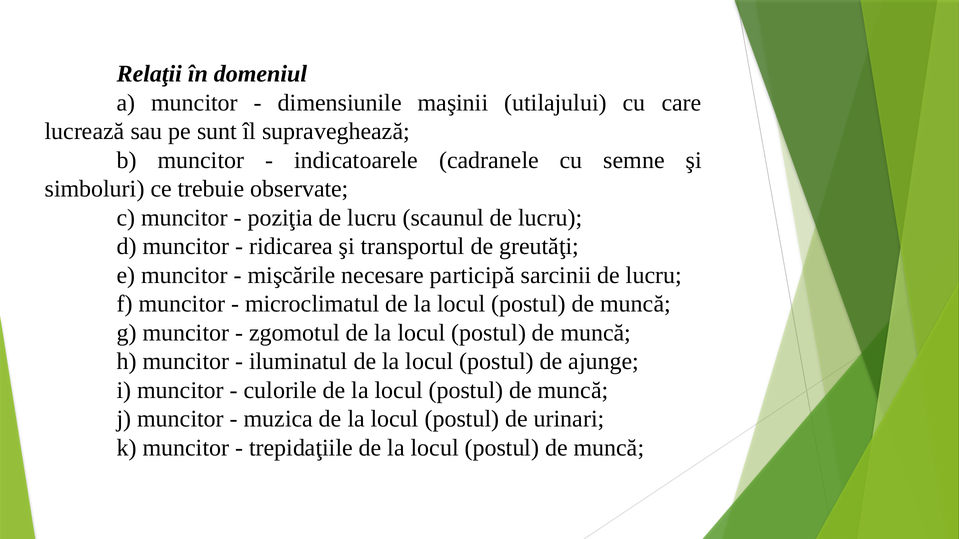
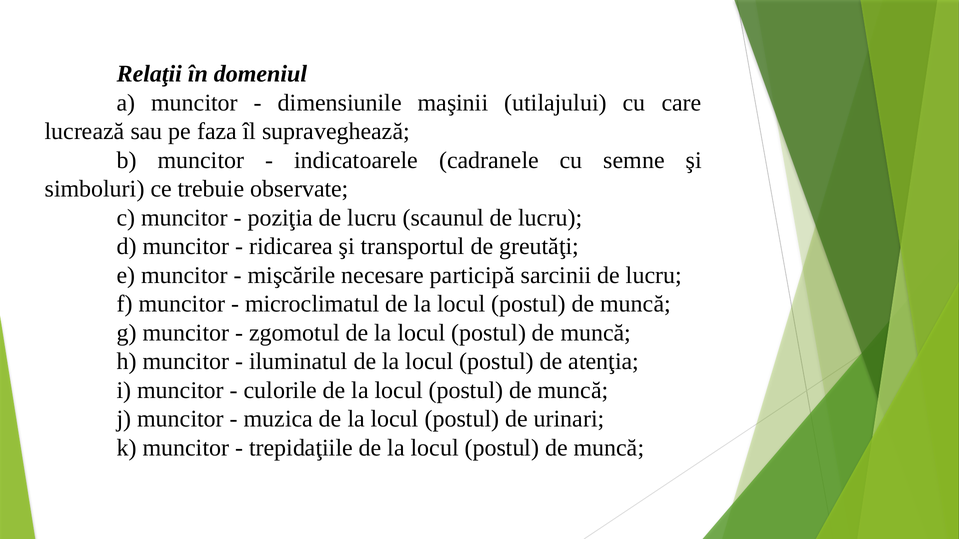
sunt: sunt -> faza (217, 132)
ajunge: ajunge -> atenţia (604, 362)
